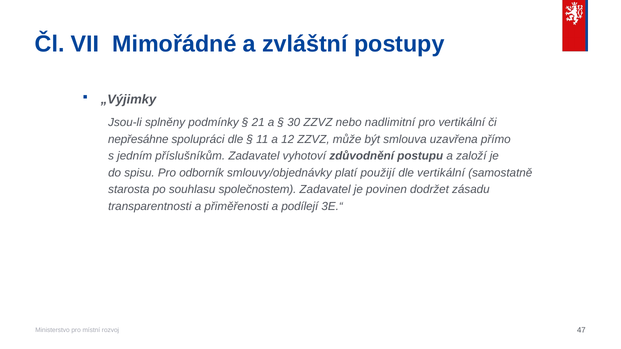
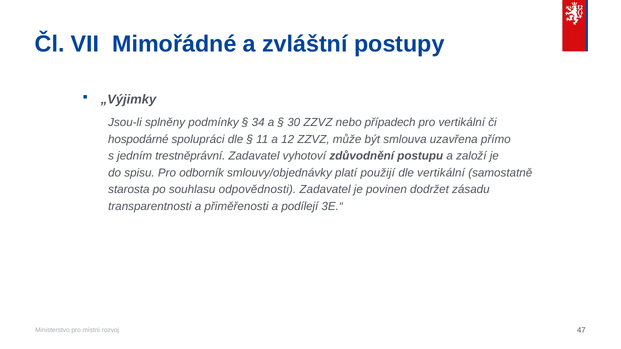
21: 21 -> 34 (258, 123)
nadlimitní: nadlimitní -> případech (390, 123)
nepřesáhne: nepřesáhne -> hospodárné (138, 139)
příslušníkům: příslušníkům -> trestněprávní (190, 156)
společnostem: společnostem -> odpovědnosti (257, 190)
